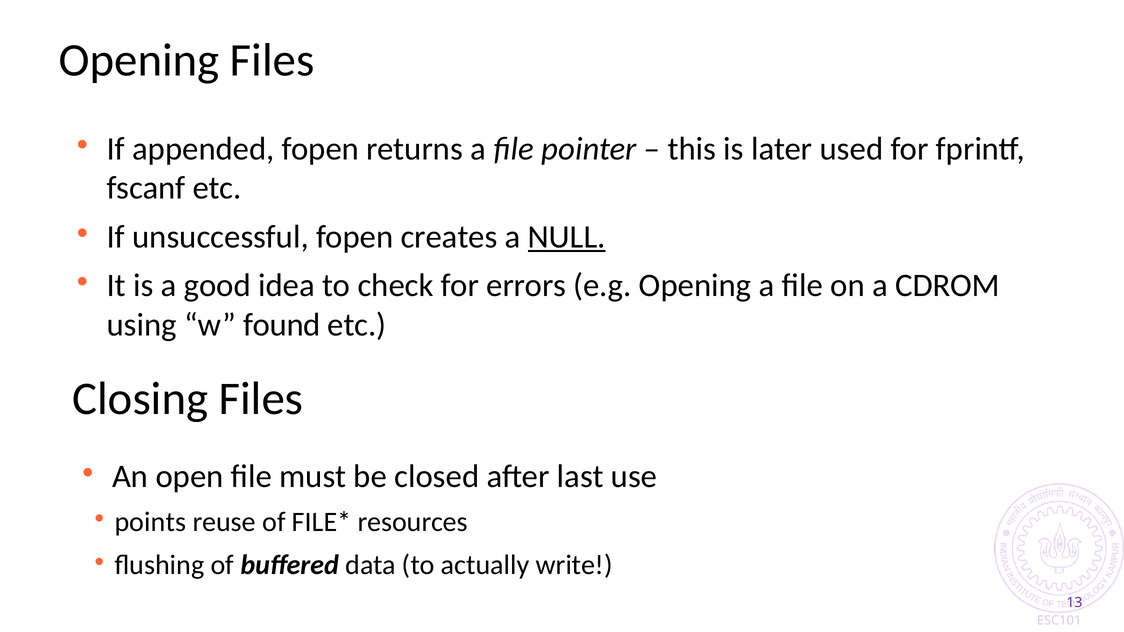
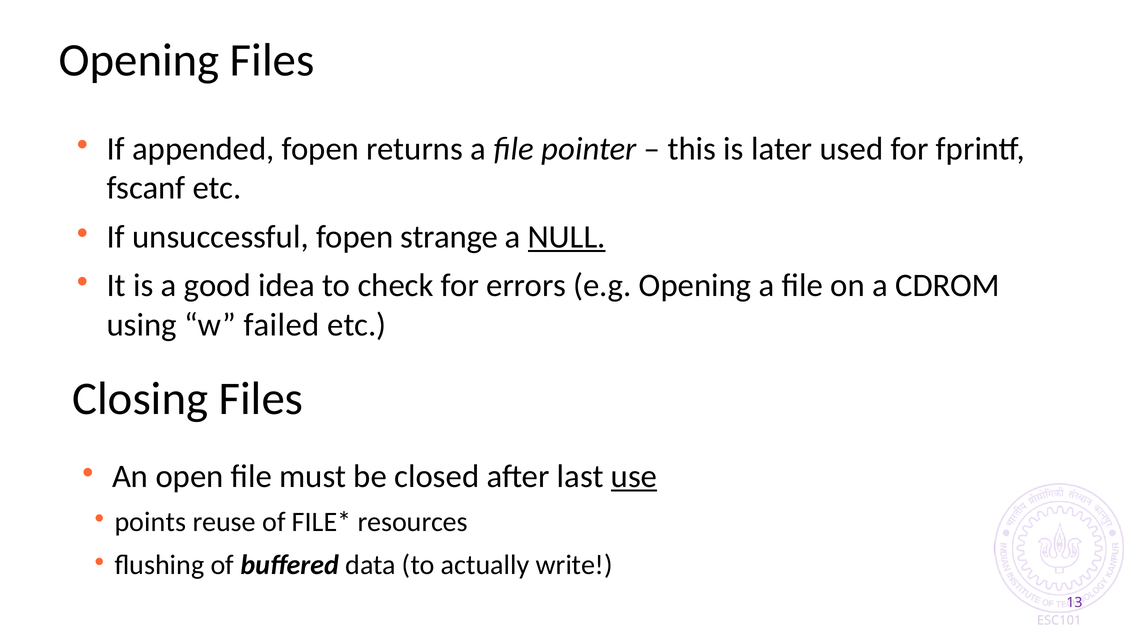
creates: creates -> strange (449, 237)
found: found -> failed (281, 325)
use underline: none -> present (634, 477)
